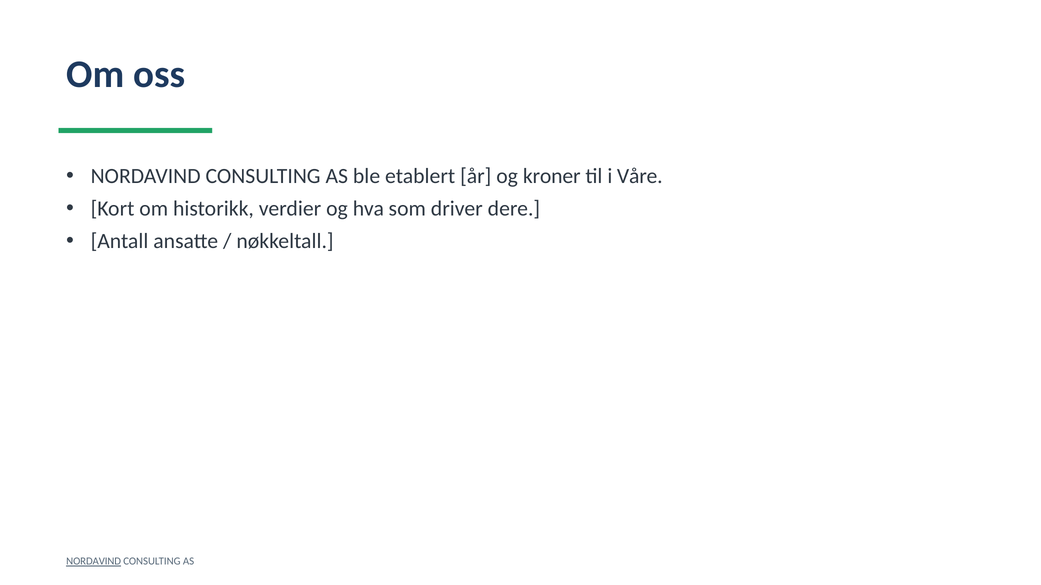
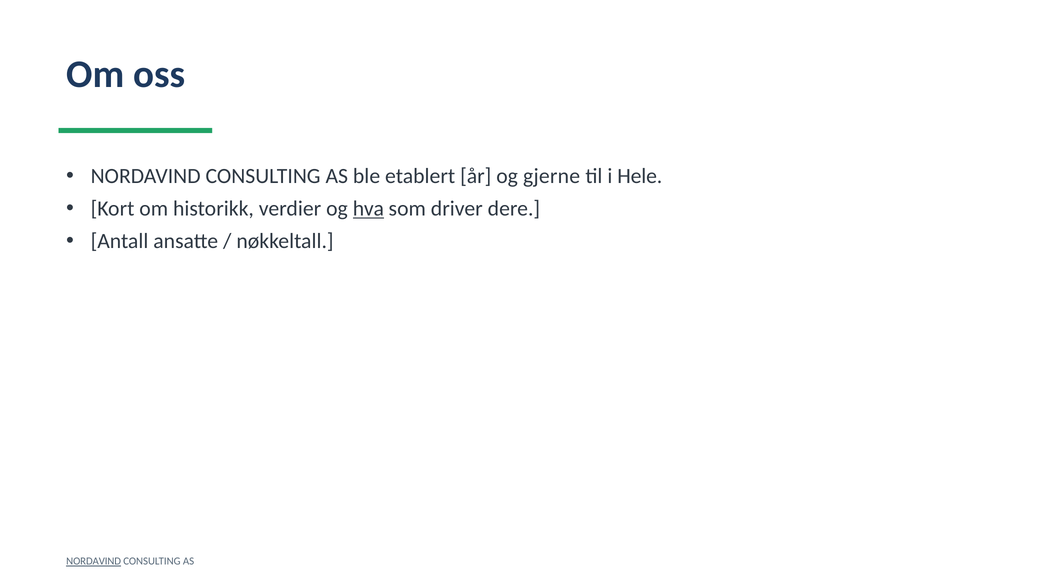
kroner: kroner -> gjerne (552, 176)
Våre: Våre -> Hele (640, 176)
hva underline: none -> present (368, 209)
